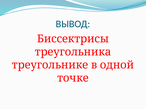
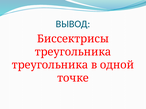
треугольнике: треугольнике -> треугольника (50, 65)
